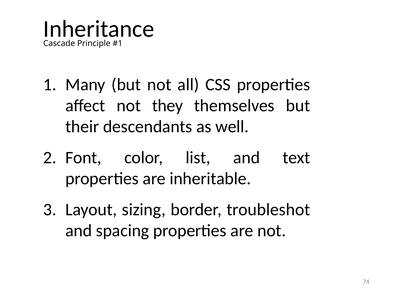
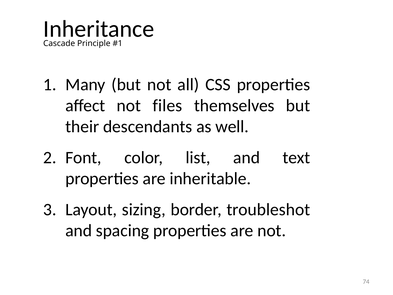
they: they -> files (167, 105)
